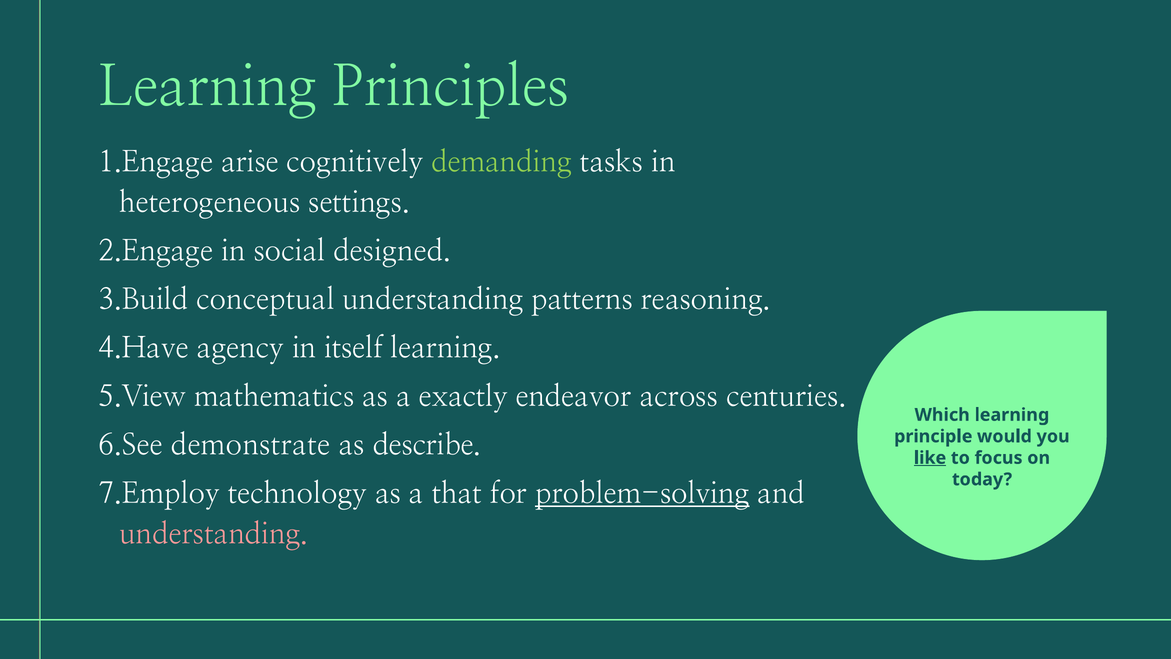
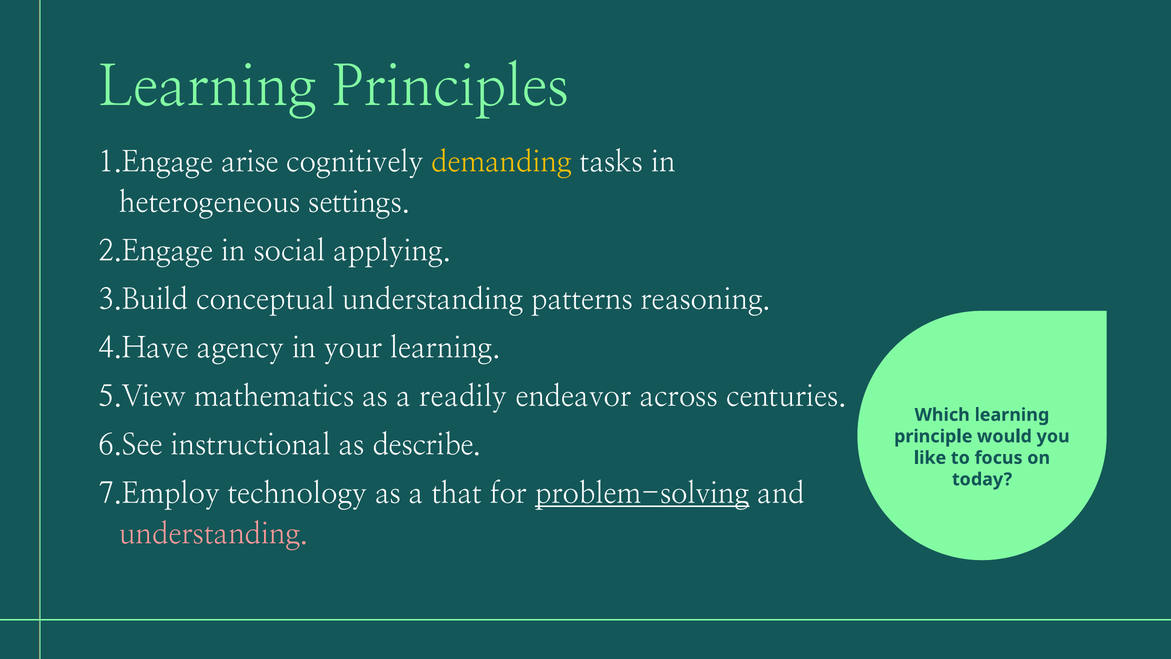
demanding colour: light green -> yellow (502, 162)
designed: designed -> applying (392, 251)
itself: itself -> your (353, 348)
exactly: exactly -> readily (463, 396)
demonstrate: demonstrate -> instructional (251, 445)
like underline: present -> none (930, 458)
